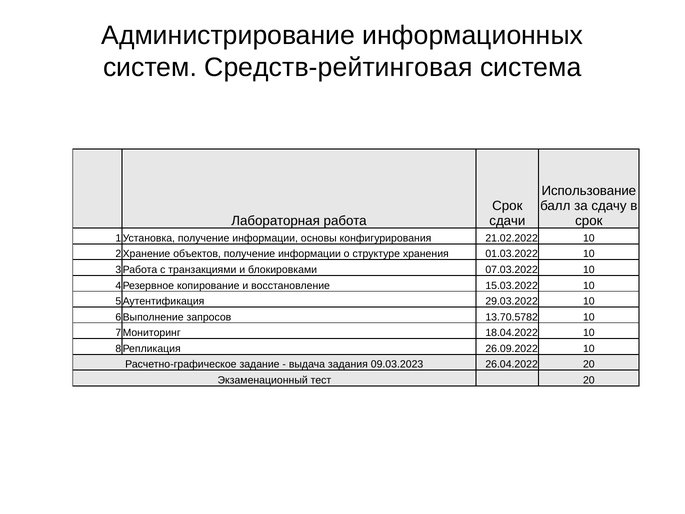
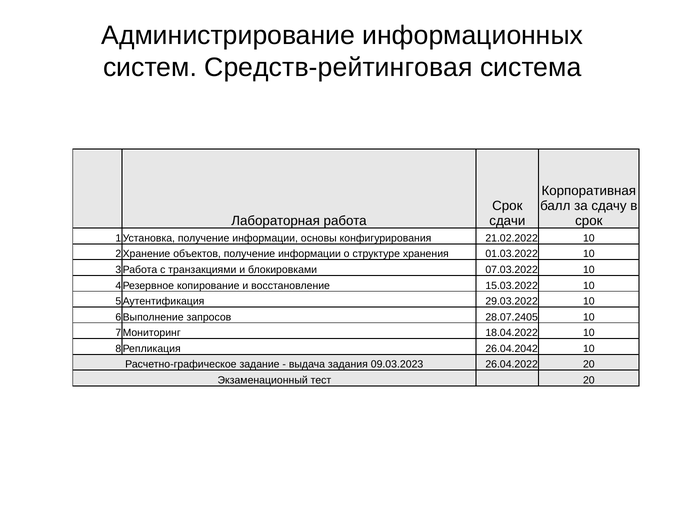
Использование: Использование -> Корпоративная (589, 191)
13.70.5782: 13.70.5782 -> 28.07.2405 (512, 317)
26.09.2022: 26.09.2022 -> 26.04.2042 (512, 349)
